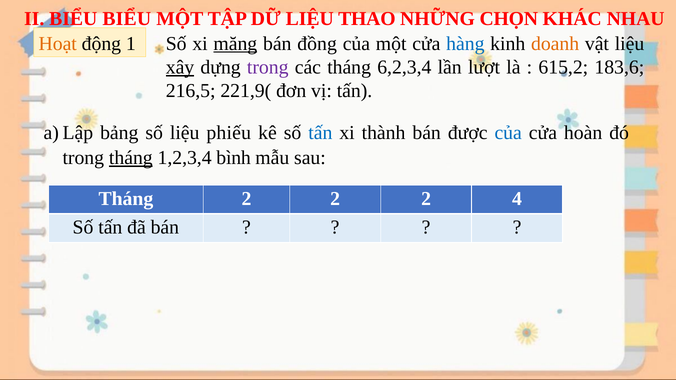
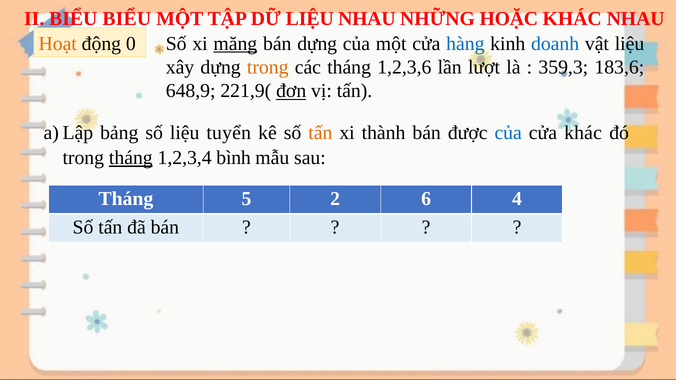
LIỆU THAO: THAO -> NHAU (367, 19)
CHỌN: CHỌN -> HOẶC (509, 19)
1: 1 -> 0 (131, 44)
bán đồng: đồng -> dựng (317, 44)
doanh colour: orange -> blue (555, 44)
xây underline: present -> none (180, 67)
trong colour: purple -> orange (268, 67)
6,2,3,4: 6,2,3,4 -> 1,2,3,6 (404, 67)
615,2: 615,2 -> 359,3 (563, 67)
216,5: 216,5 -> 648,9 (191, 91)
đơn underline: none -> present (291, 91)
phiếu: phiếu -> tuyển (229, 133)
tấn colour: blue -> orange (320, 133)
cửa hoàn: hoàn -> khác (583, 133)
Tháng 2: 2 -> 5 (246, 199)
2: 2 -> 6 (426, 199)
